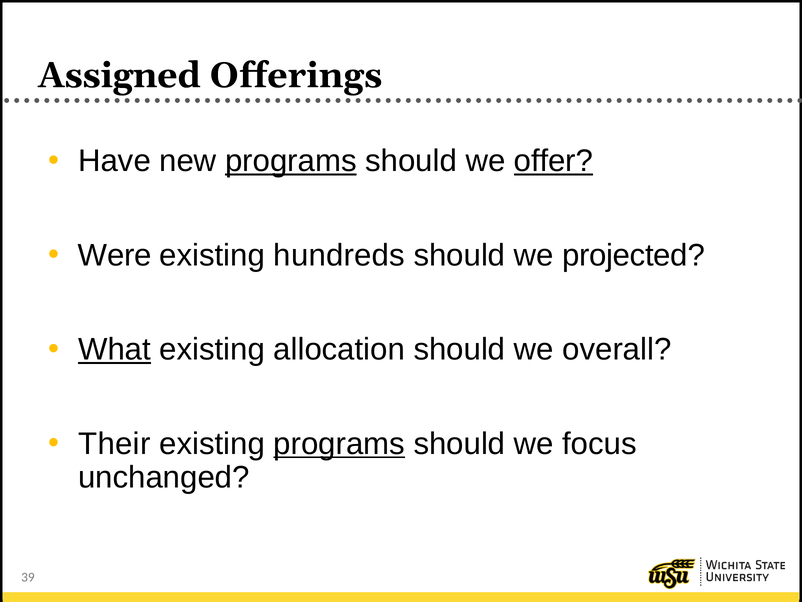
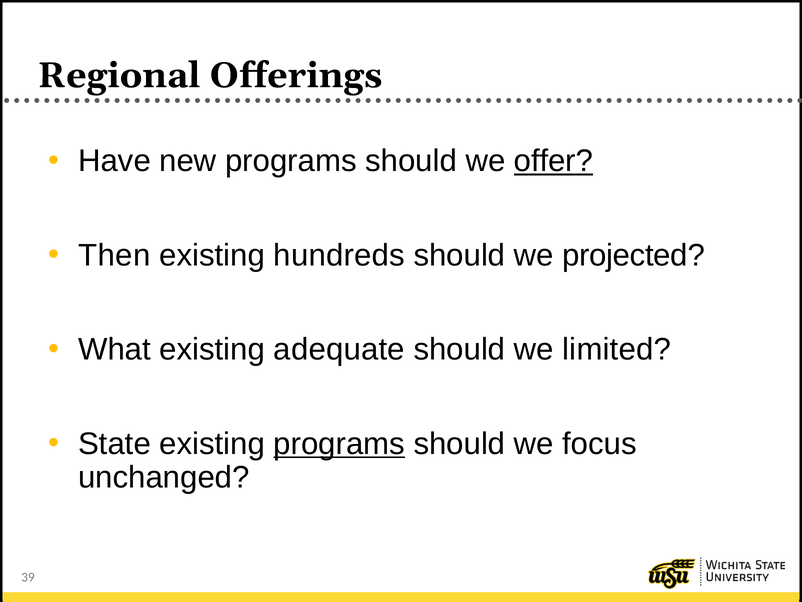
Assigned: Assigned -> Regional (119, 75)
programs underline: present -> none (291, 161)
Were: Were -> Then (114, 255)
What underline: present -> none (115, 349)
allocation: allocation -> adequate (339, 349)
overall: overall -> limited (617, 349)
Their: Their -> State (115, 443)
